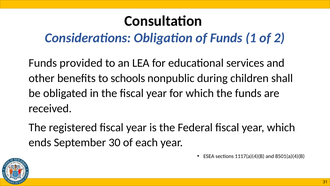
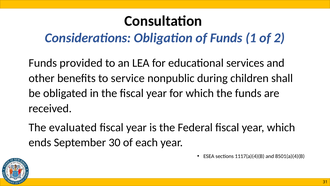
schools: schools -> service (128, 78)
registered: registered -> evaluated (73, 127)
